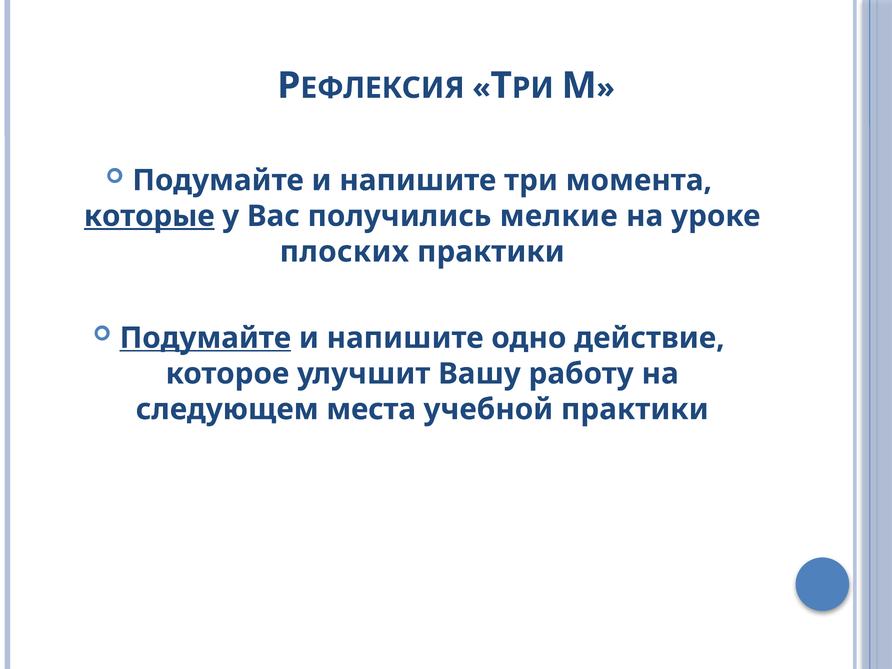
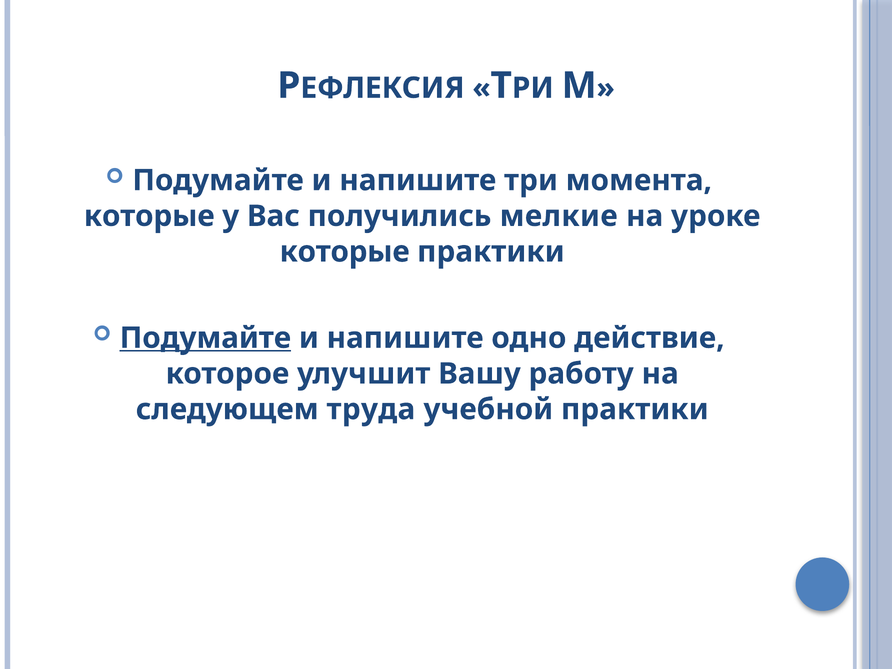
которые underline: present -> none (149, 216)
плоских: плоских -> которые (345, 252)
места: места -> труда (371, 409)
